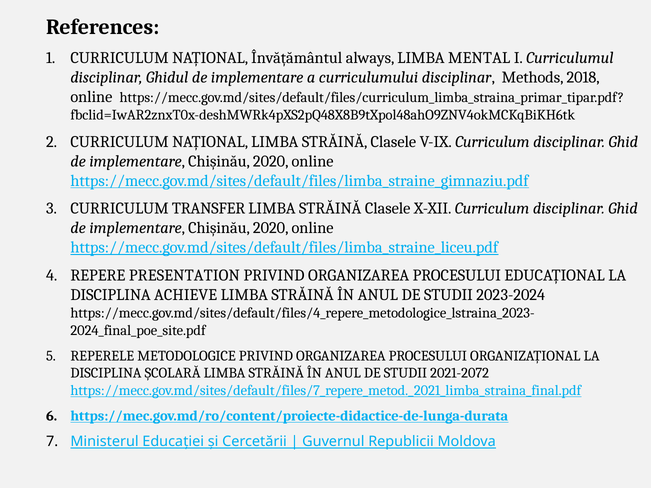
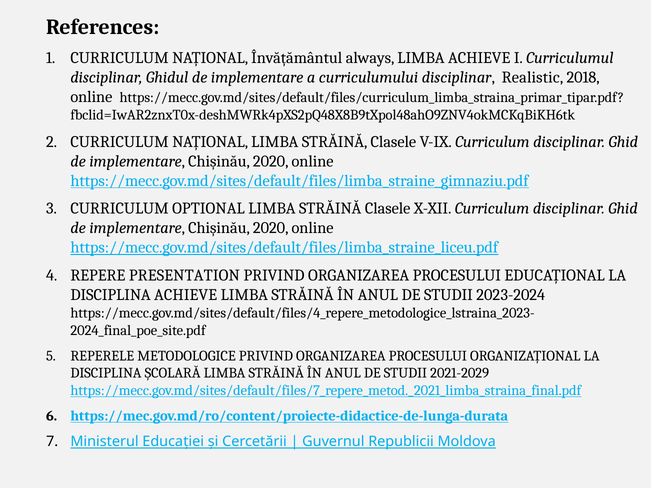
LIMBA MENTAL: MENTAL -> ACHIEVE (479, 58)
Methods: Methods -> Realistic (532, 77)
TRANSFER: TRANSFER -> OPTIONAL (208, 209)
2021-2072: 2021-2072 -> 2021-2029 (460, 373)
